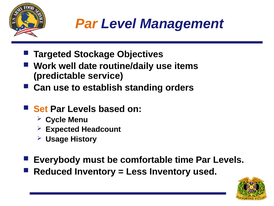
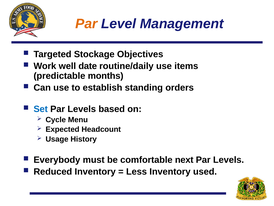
service: service -> months (106, 76)
Set colour: orange -> blue (41, 109)
time: time -> next (184, 159)
